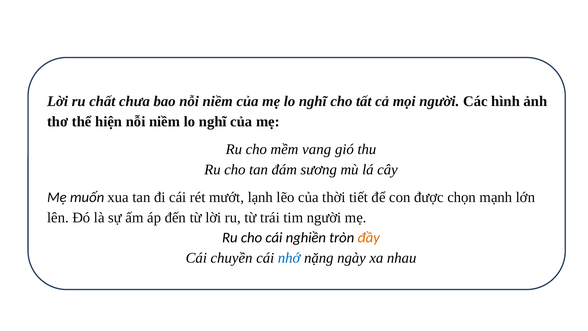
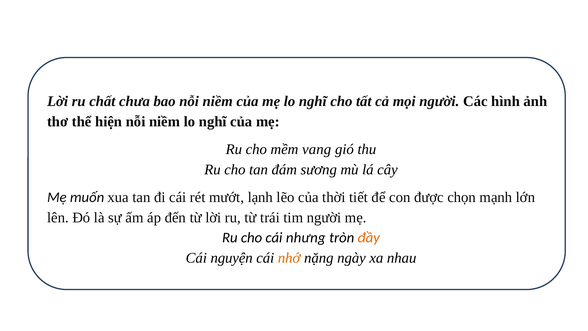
nghiền: nghiền -> nhưng (306, 238)
chuyền: chuyền -> nguyện (232, 258)
nhớ colour: blue -> orange (289, 258)
